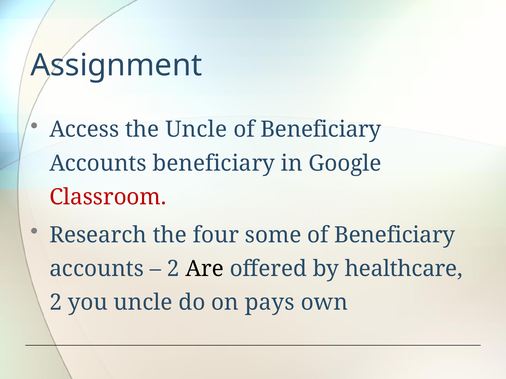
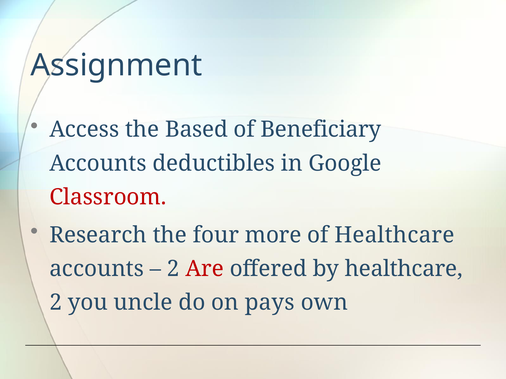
the Uncle: Uncle -> Based (196, 130)
Accounts beneficiary: beneficiary -> deductibles (214, 163)
some: some -> more (273, 235)
Beneficiary: Beneficiary -> Healthcare (394, 235)
Are colour: black -> red (205, 269)
